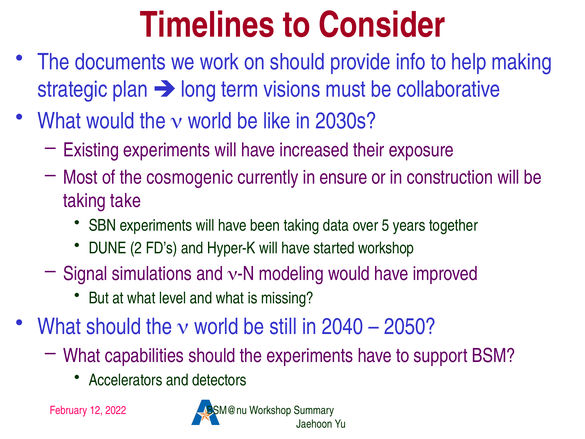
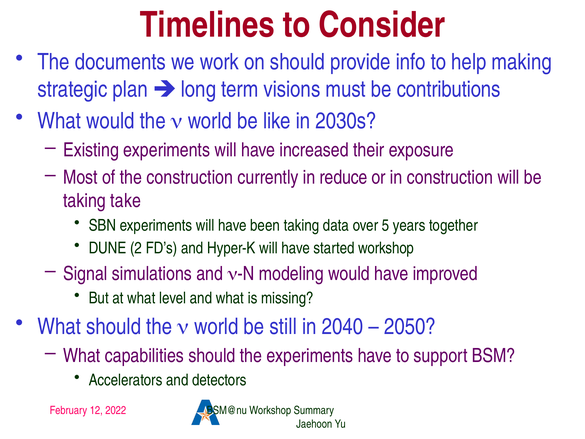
collaborative: collaborative -> contributions (449, 89)
the cosmogenic: cosmogenic -> construction (190, 177)
ensure: ensure -> reduce (343, 177)
